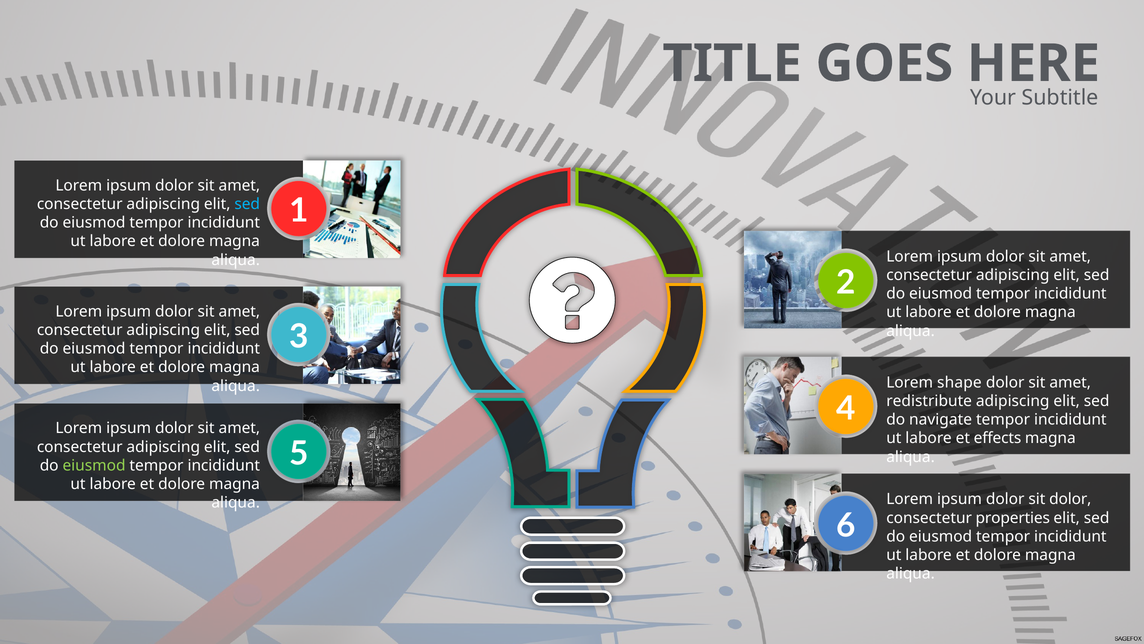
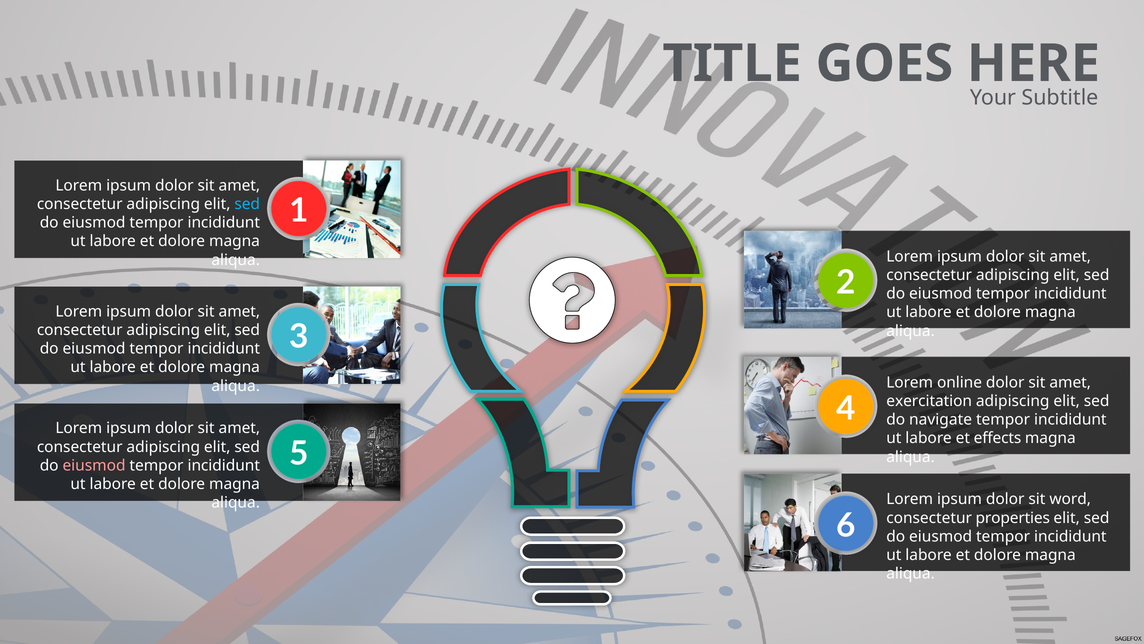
shape: shape -> online (960, 382)
redistribute: redistribute -> exercitation (929, 401)
eiusmod colour: light green -> pink (94, 465)
sit dolor: dolor -> word (1070, 499)
